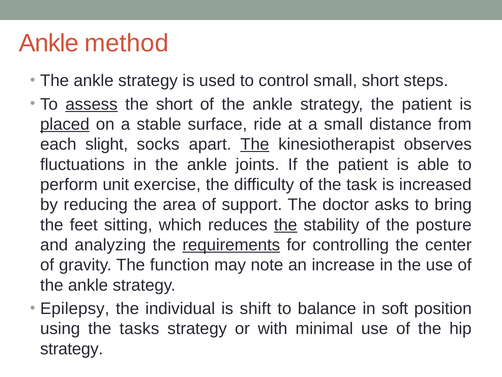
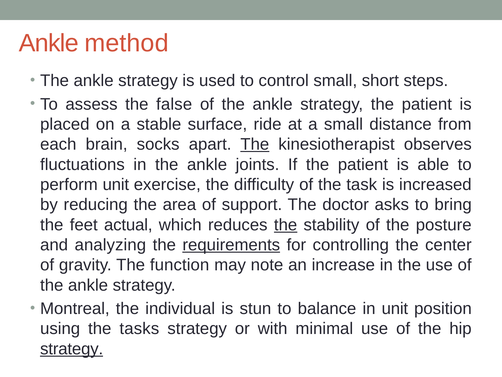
assess underline: present -> none (91, 104)
the short: short -> false (174, 104)
placed underline: present -> none (65, 124)
slight: slight -> brain (107, 144)
sitting: sitting -> actual (128, 225)
Epilepsy: Epilepsy -> Montreal (75, 308)
shift: shift -> stun (255, 308)
in soft: soft -> unit (395, 308)
strategy underline: none -> present (72, 348)
